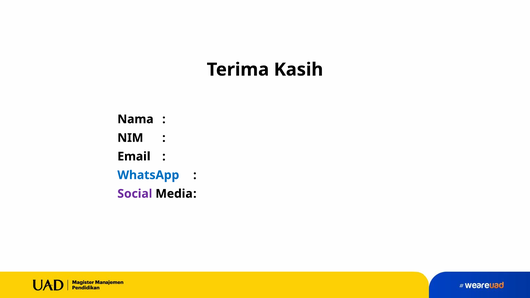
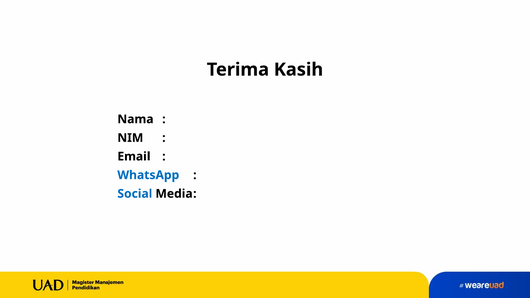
Social colour: purple -> blue (135, 194)
